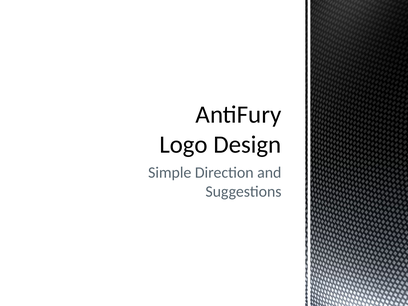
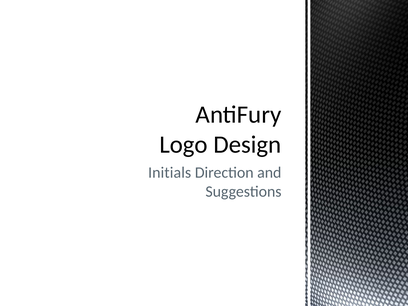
Simple: Simple -> Initials (170, 172)
